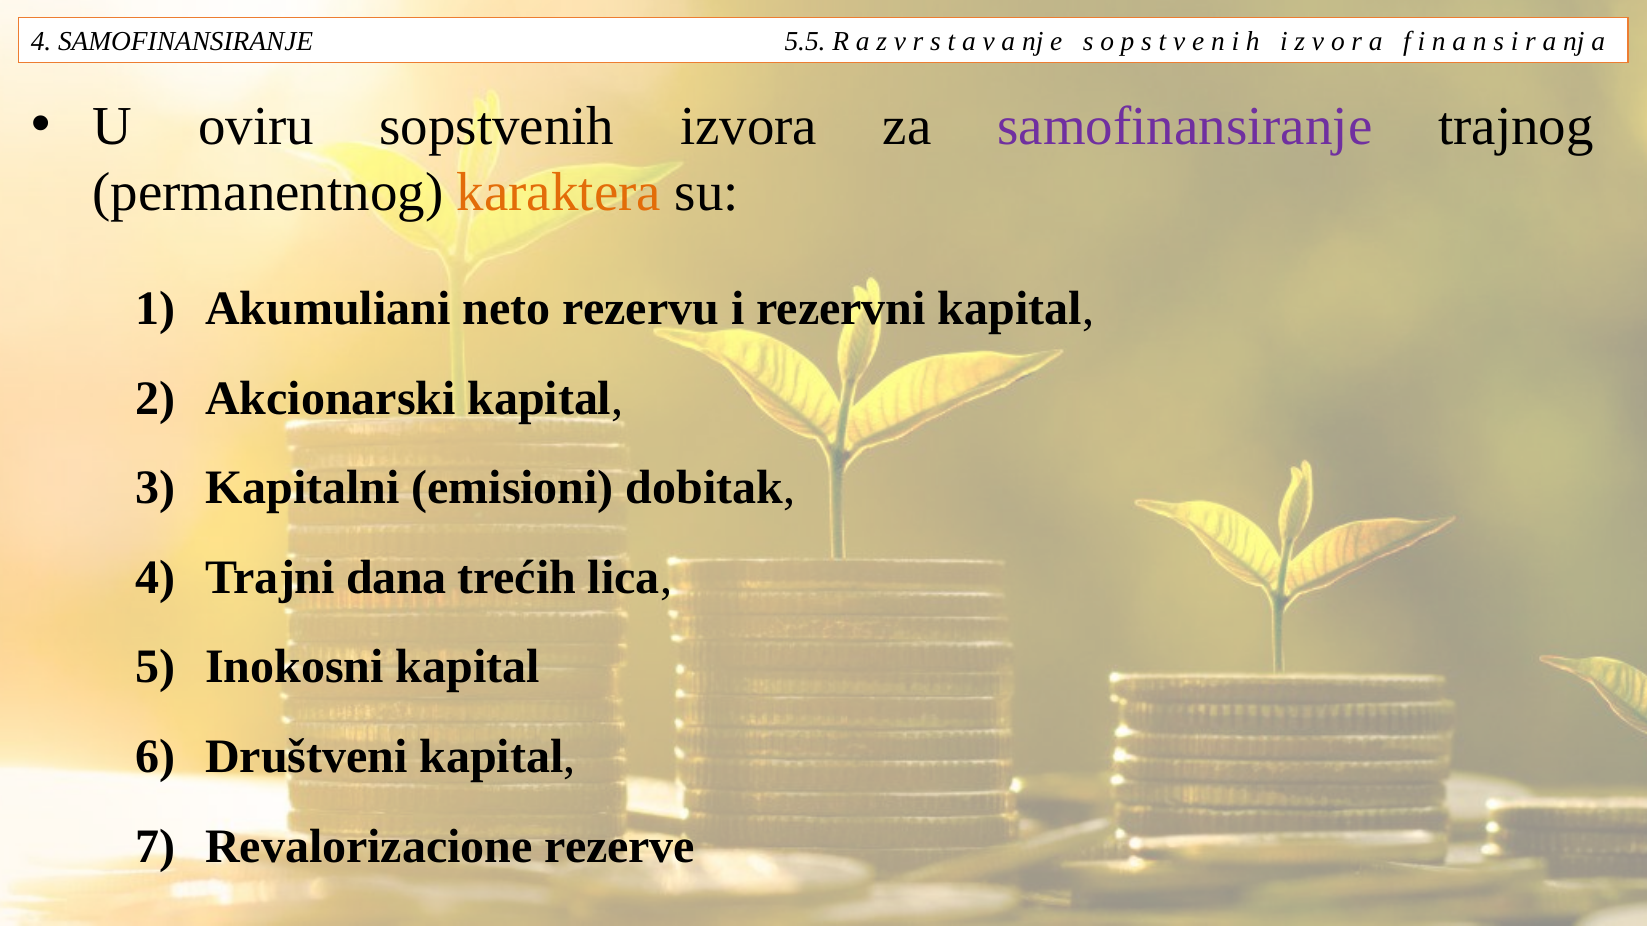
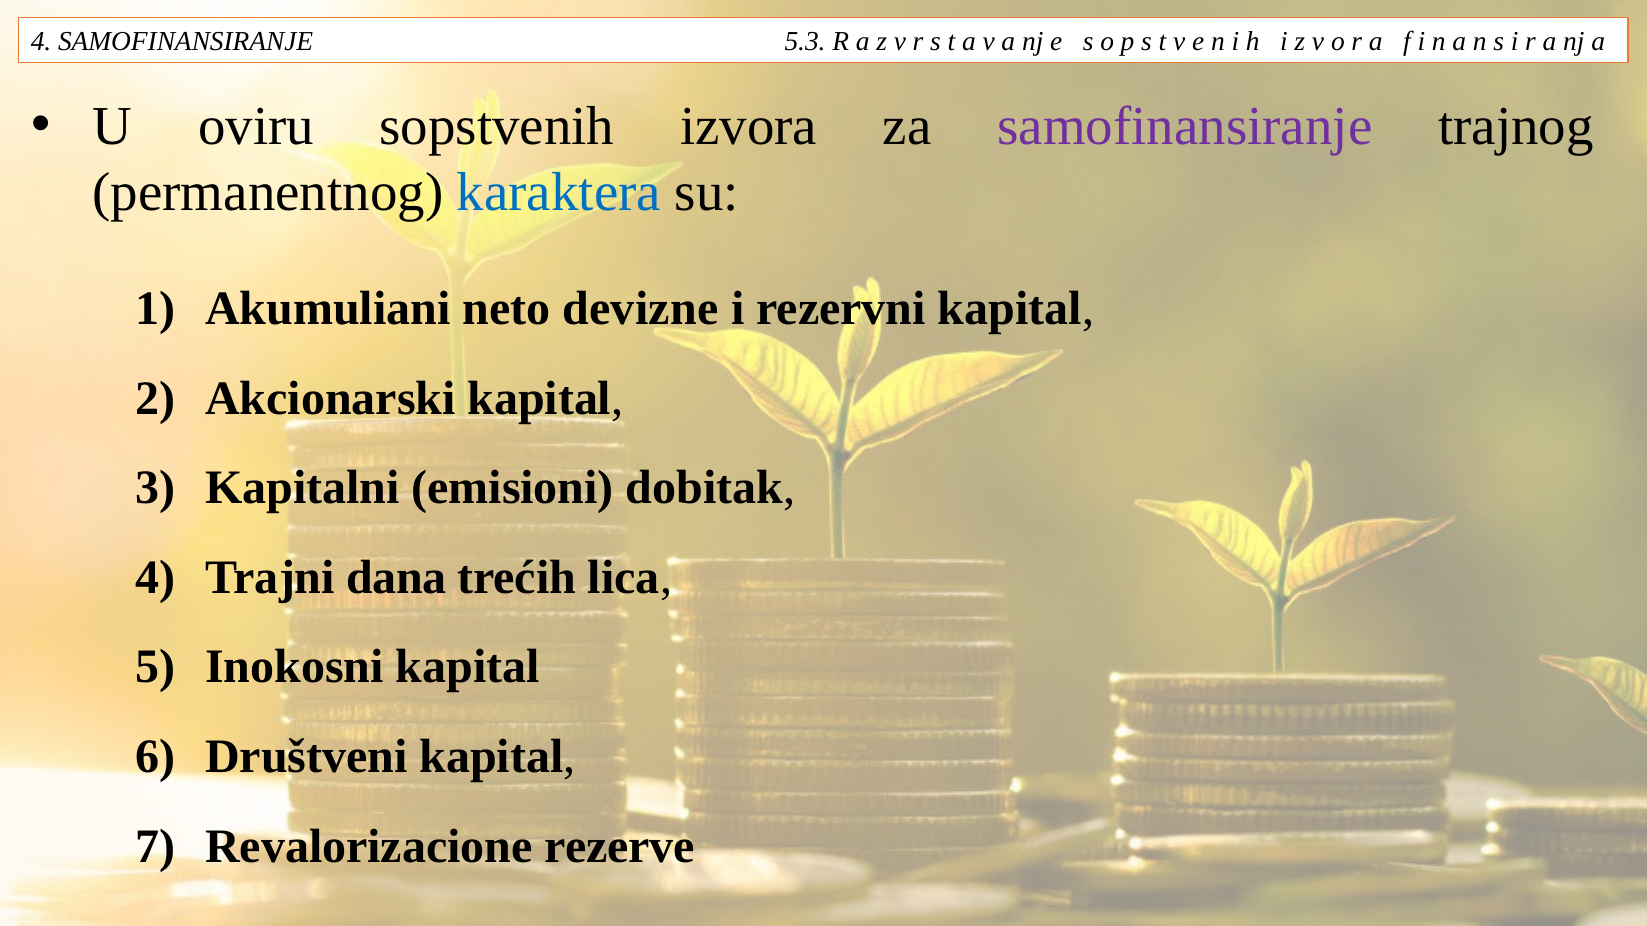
5.5: 5.5 -> 5.3 (805, 42)
karaktera colour: orange -> blue (559, 192)
rezervu: rezervu -> devizne (641, 309)
